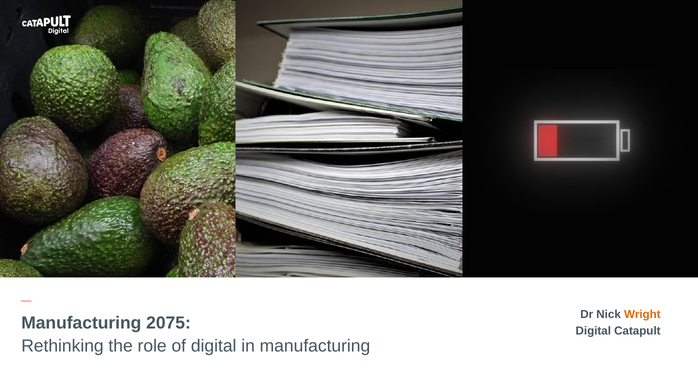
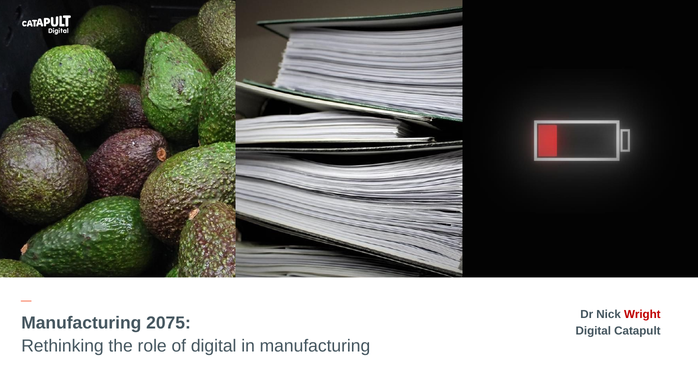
Wright colour: orange -> red (642, 315)
